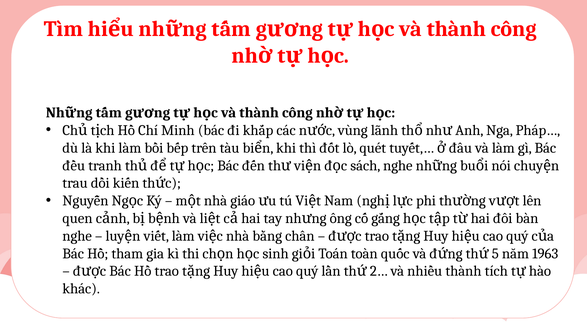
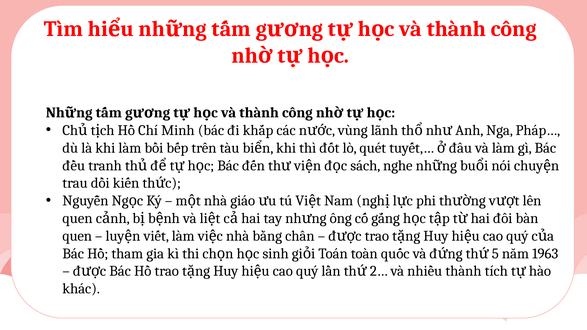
nghe: nghe -> quen (77, 236)
